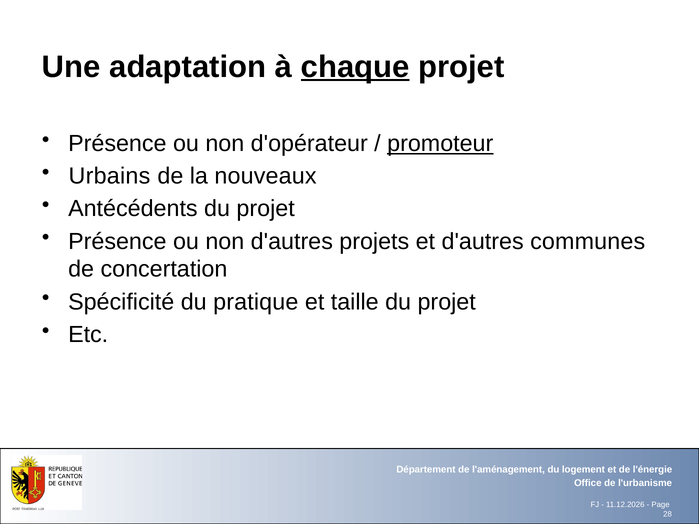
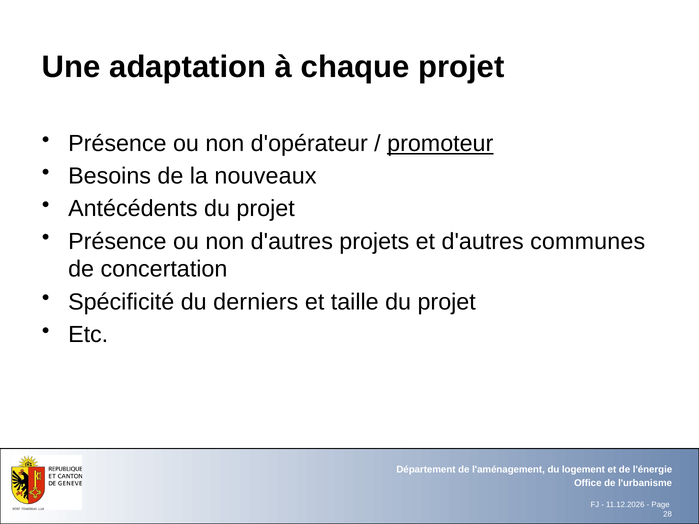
chaque underline: present -> none (355, 67)
Urbains: Urbains -> Besoins (110, 176)
pratique: pratique -> derniers (256, 302)
